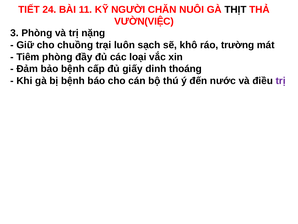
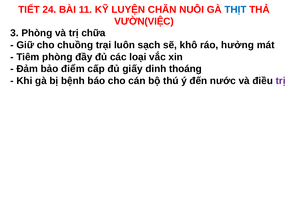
NGƯỜI: NGƯỜI -> LUYỆN (128, 10)
THỊT colour: black -> blue (236, 10)
nặng: nặng -> chữa (93, 33)
trường: trường -> hưởng (238, 45)
bảo bệnh: bệnh -> điểm (73, 69)
